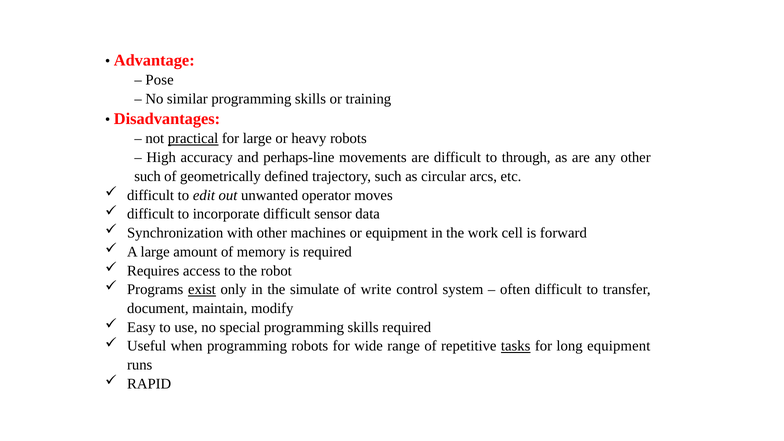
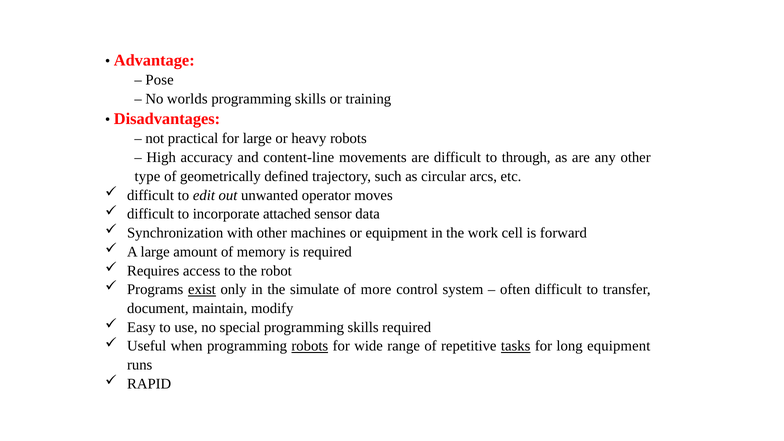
similar: similar -> worlds (187, 99)
practical underline: present -> none (193, 139)
perhaps-line: perhaps-line -> content-line (299, 157)
such: such -> type (147, 176)
incorporate difficult: difficult -> attached (287, 214)
write: write -> more (376, 290)
robots underline: none -> present (310, 346)
